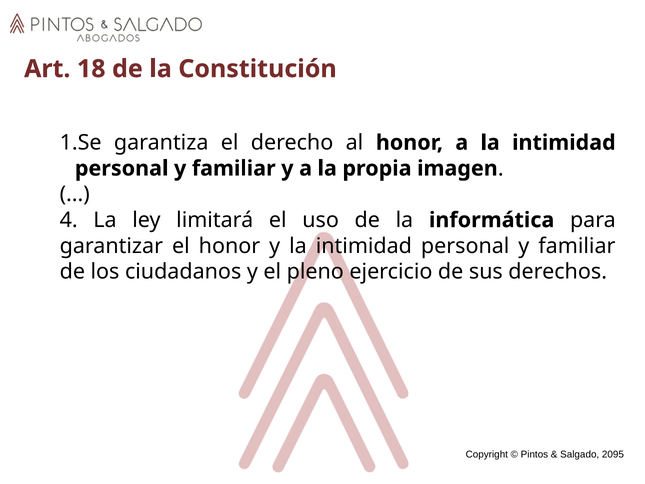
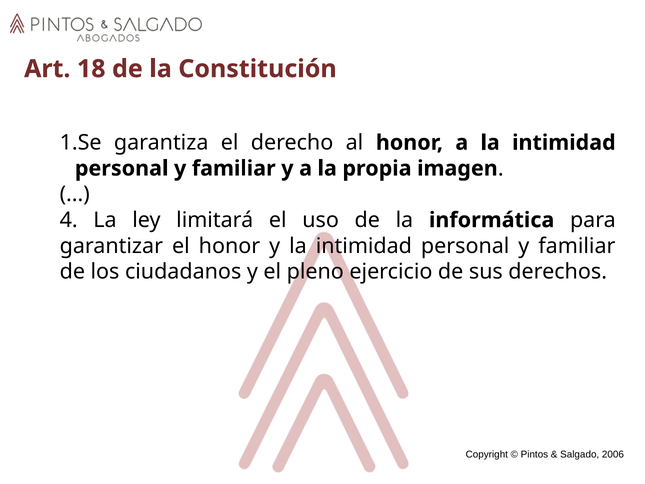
2095: 2095 -> 2006 (613, 454)
